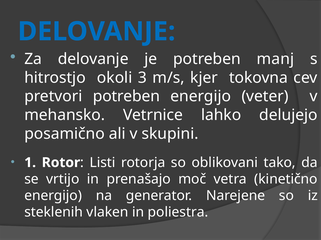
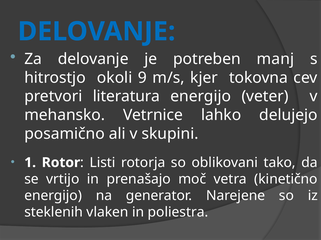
3: 3 -> 9 (142, 78)
pretvori potreben: potreben -> literatura (126, 97)
